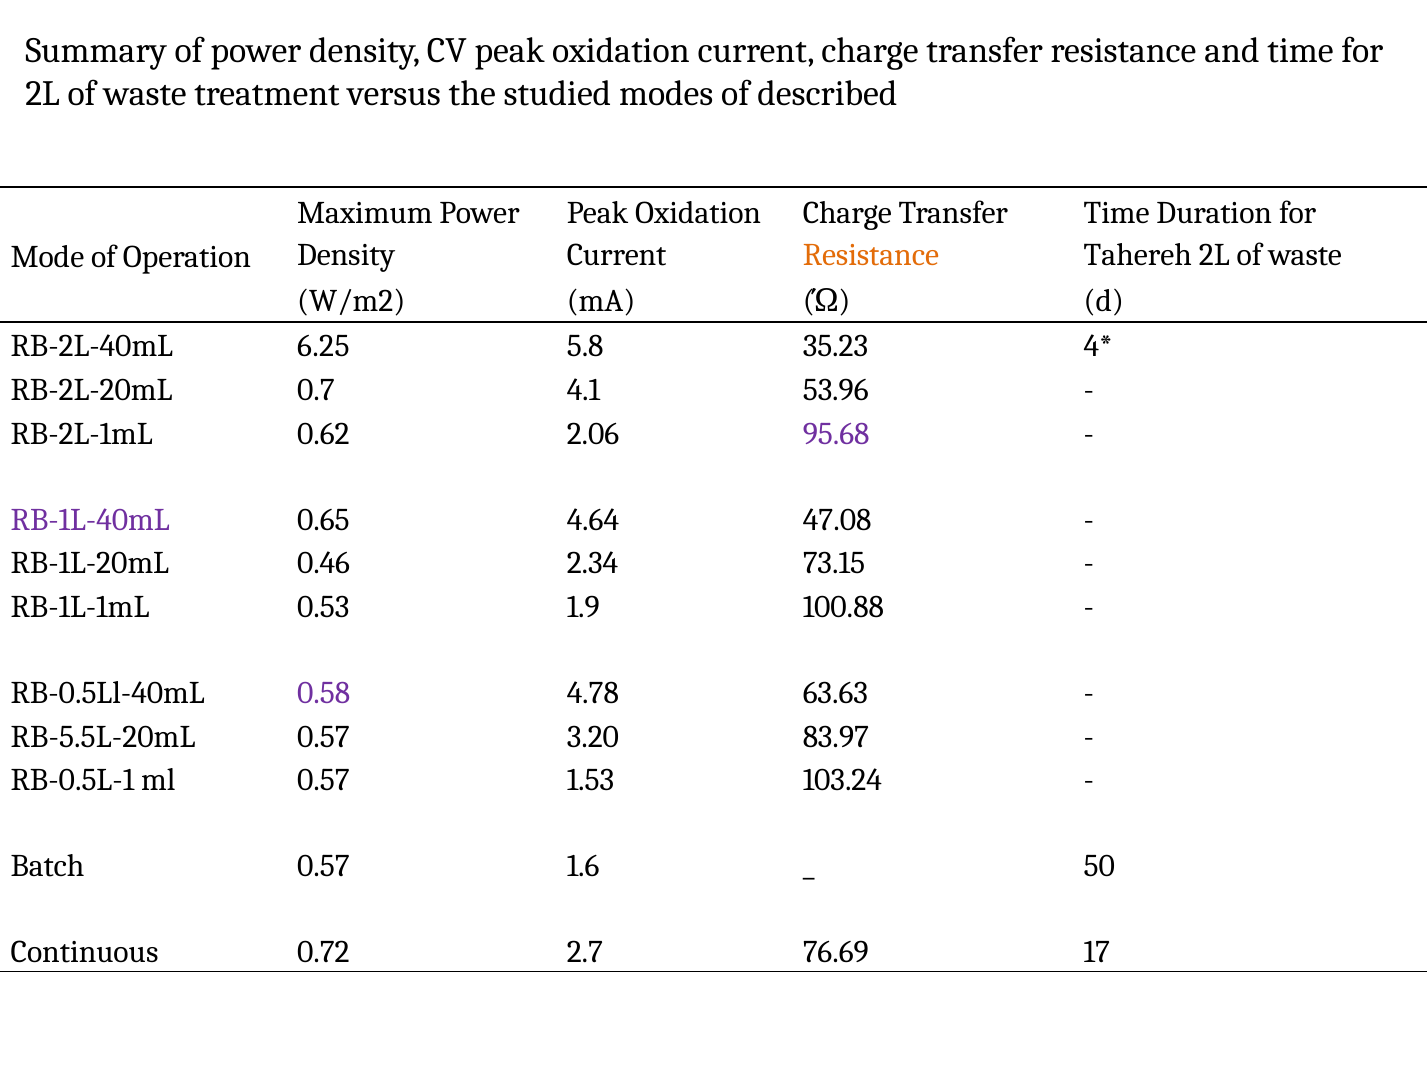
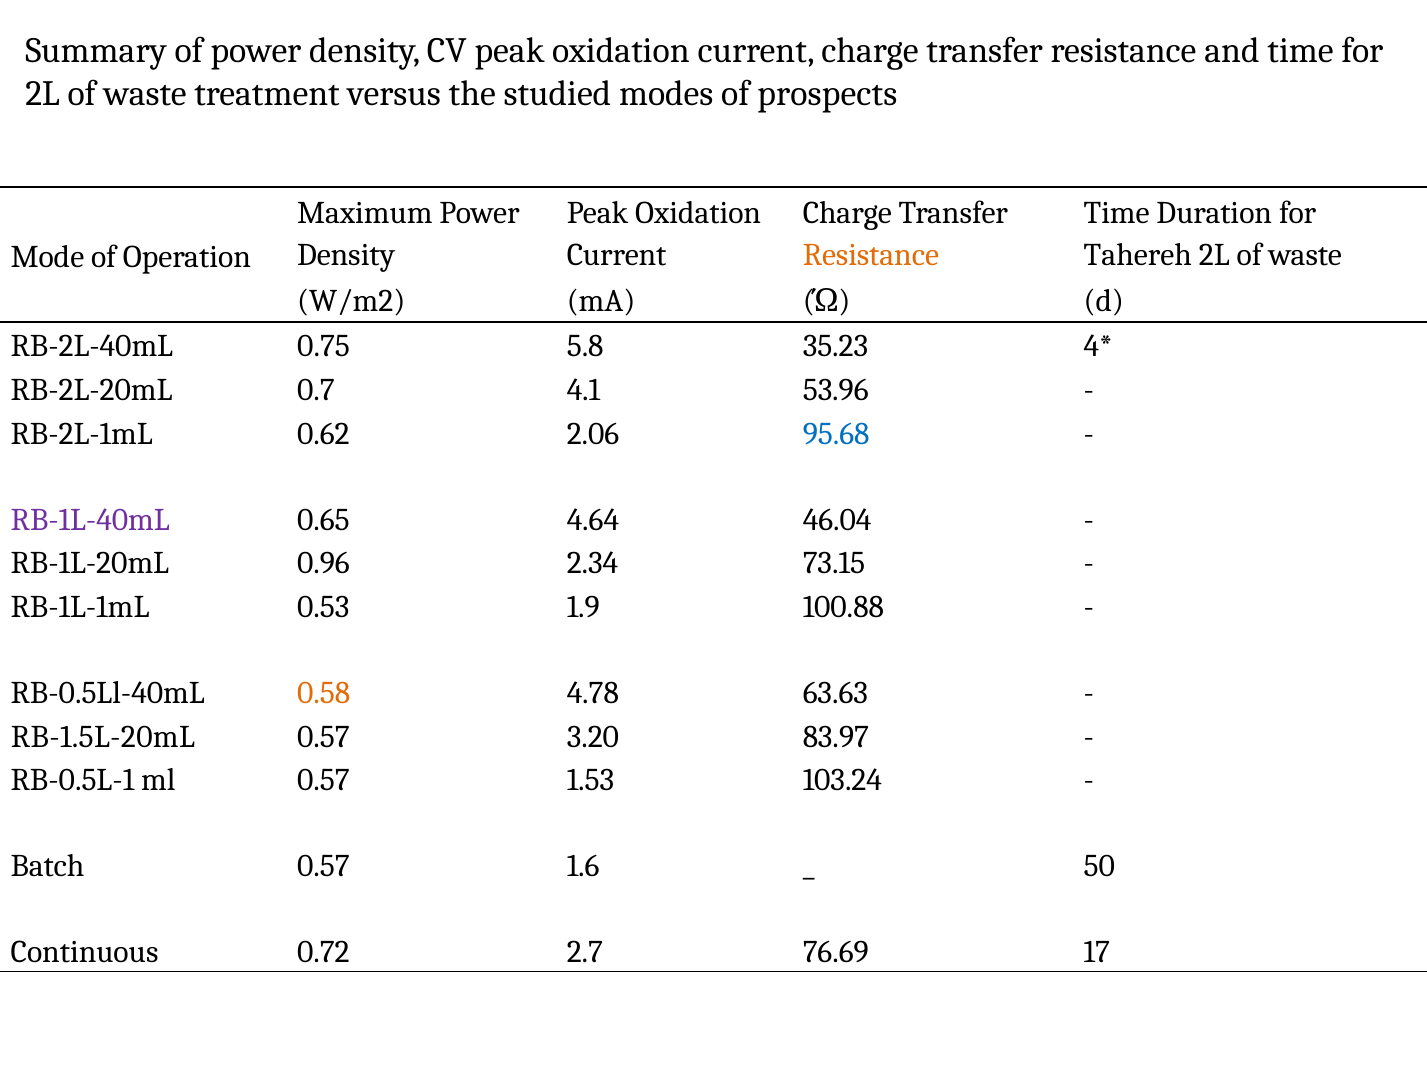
described: described -> prospects (827, 94)
6.25: 6.25 -> 0.75 (324, 346)
95.68 colour: purple -> blue (836, 434)
47.08: 47.08 -> 46.04 (837, 520)
0.46: 0.46 -> 0.96 (323, 563)
0.58 colour: purple -> orange (324, 693)
RB-5.5L-20mL: RB-5.5L-20mL -> RB-1.5L-20mL (103, 737)
